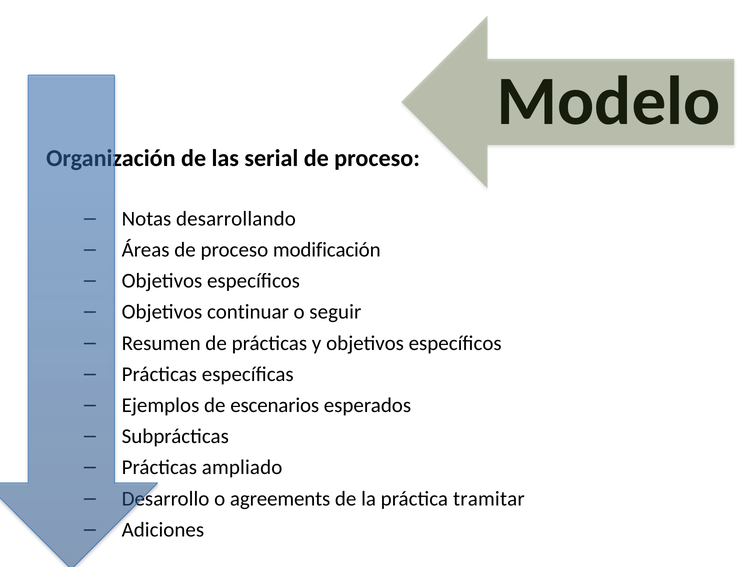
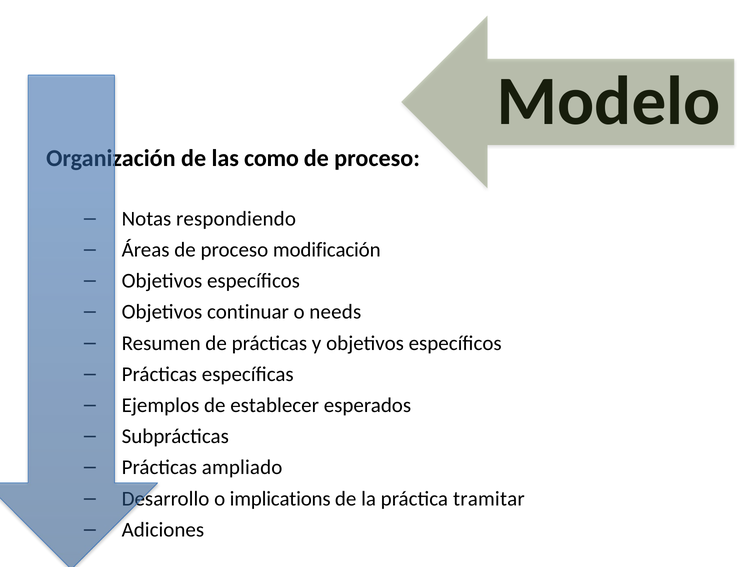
serial: serial -> como (271, 158)
desarrollando: desarrollando -> respondiendo (236, 218)
seguir: seguir -> needs (335, 312)
escenarios: escenarios -> establecer (275, 405)
agreements: agreements -> implications (280, 498)
